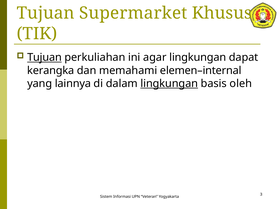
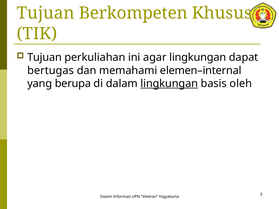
Supermarket: Supermarket -> Berkompeten (133, 13)
Tujuan underline: present -> none (44, 57)
kerangka: kerangka -> bertugas (51, 71)
lainnya: lainnya -> berupa (73, 84)
